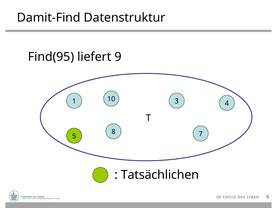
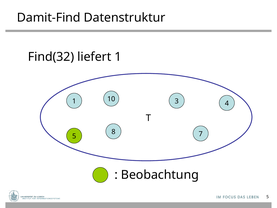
Find(95: Find(95 -> Find(32 (51, 57)
liefert 9: 9 -> 1 (118, 57)
Tatsächlichen: Tatsächlichen -> Beobachtung (160, 175)
